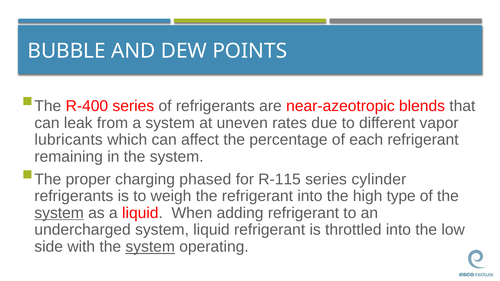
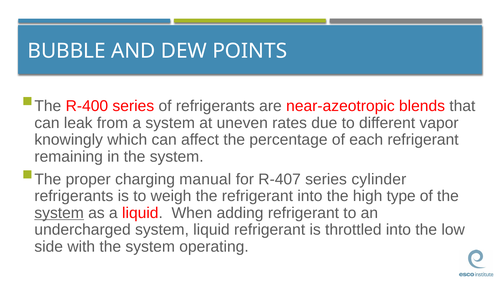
lubricants: lubricants -> knowingly (69, 140)
phased: phased -> manual (205, 179)
R-115: R-115 -> R-407 (280, 179)
system underline: present -> none (150, 247)
